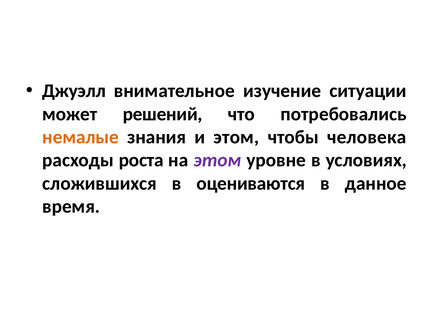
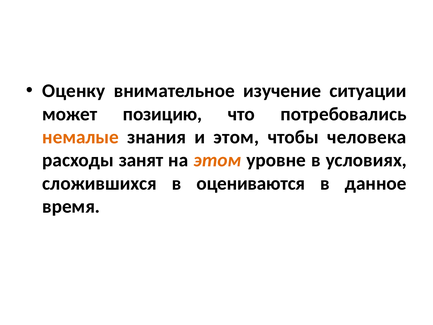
Джуэлл: Джуэлл -> Оценку (74, 91)
решений: решений -> позицию (163, 114)
роста: роста -> занят (141, 160)
этом colour: purple -> orange (217, 160)
